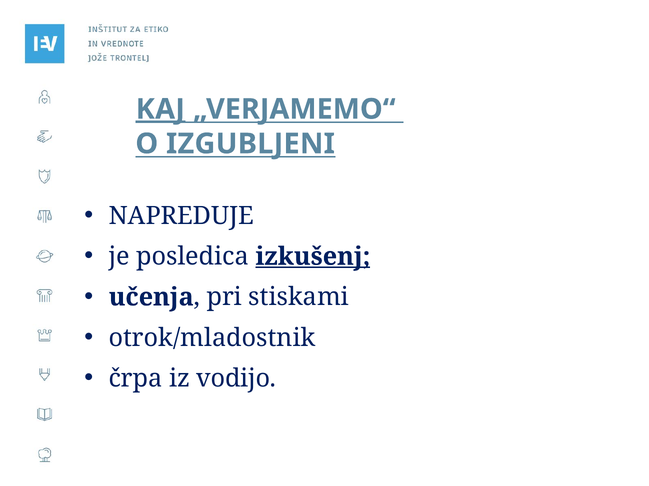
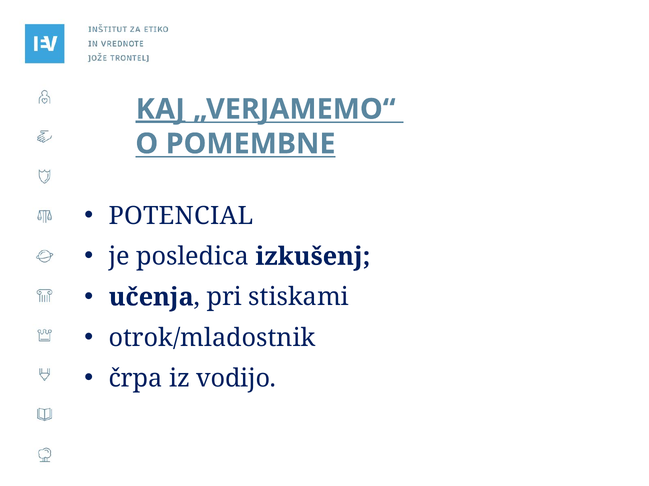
IZGUBLJENI: IZGUBLJENI -> POMEMBNE (251, 144)
NAPREDUJE: NAPREDUJE -> POTENCIAL (181, 216)
izkušenj underline: present -> none (313, 257)
